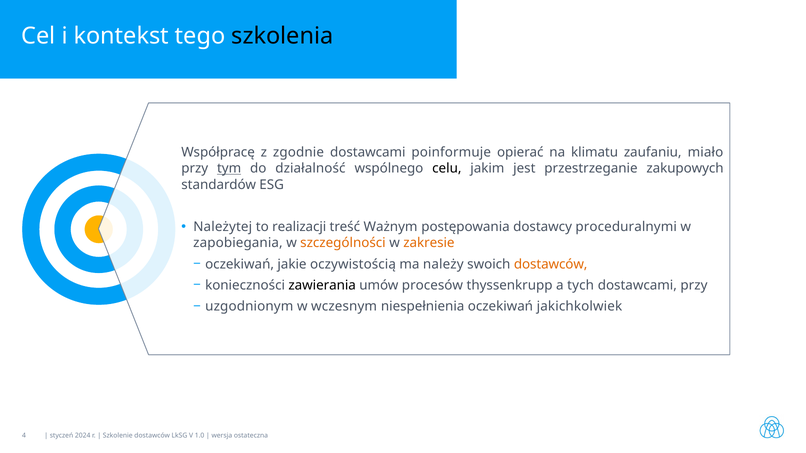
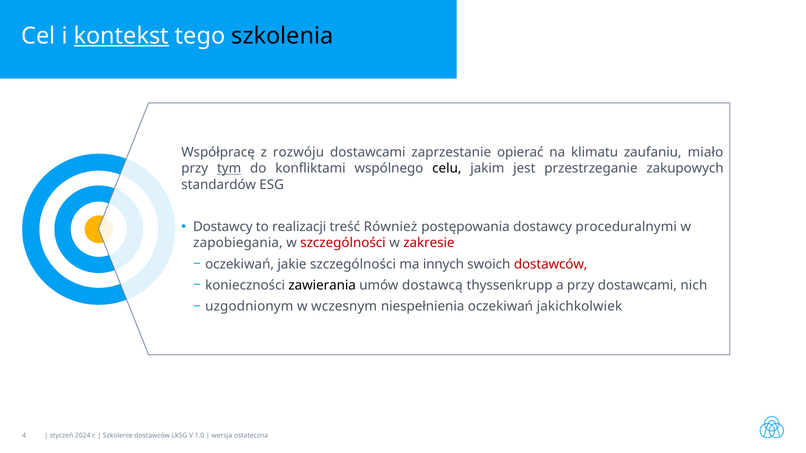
kontekst underline: none -> present (121, 36)
zgodnie: zgodnie -> rozwóju (298, 153)
poinformuje: poinformuje -> zaprzestanie (451, 153)
działalność: działalność -> konfliktami (310, 169)
Należytej: Należytej -> Dostawcy (223, 227)
Ważnym: Ważnym -> Również (390, 227)
szczególności colour: orange -> red (343, 243)
zakresie colour: orange -> red (429, 243)
jakie oczywistością: oczywistością -> szczególności (353, 264)
należy: należy -> innych (443, 264)
dostawców colour: orange -> red (551, 264)
procesów: procesów -> dostawcą (432, 285)
a tych: tych -> przy (581, 285)
dostawcami przy: przy -> nich (694, 285)
